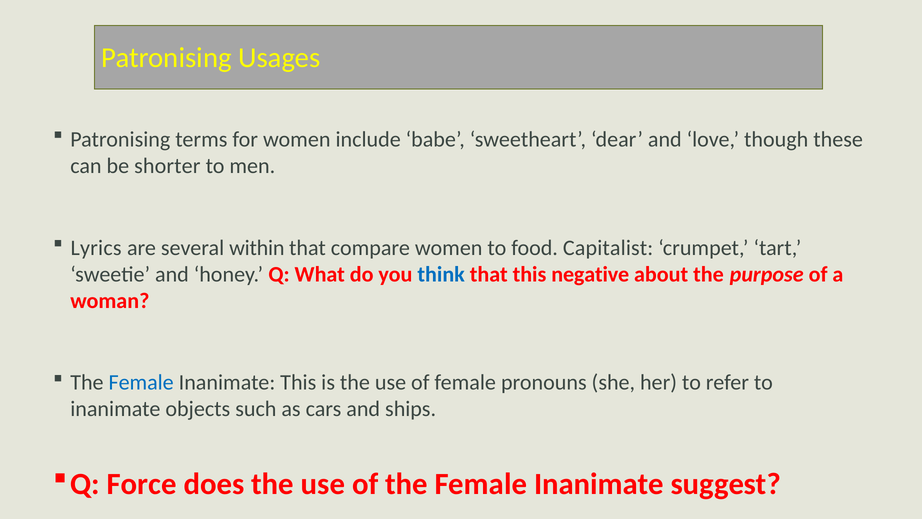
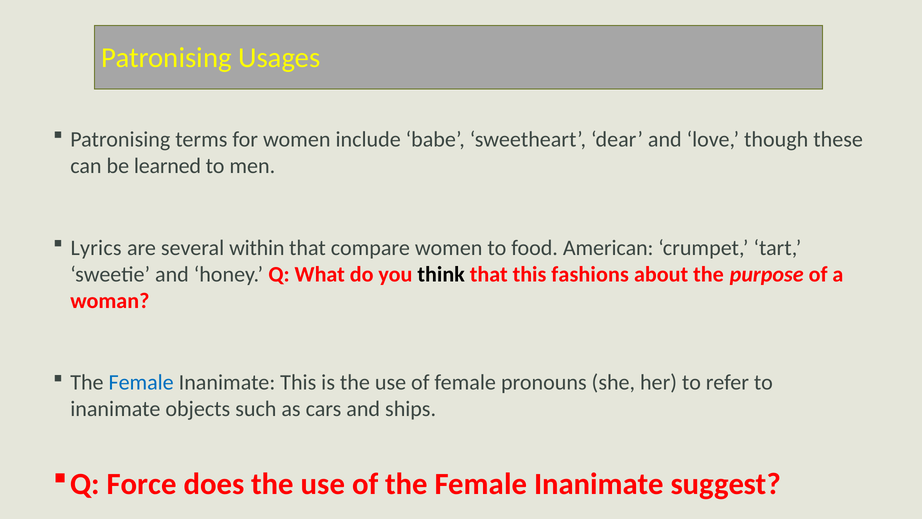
shorter: shorter -> learned (168, 166)
Capitalist: Capitalist -> American (608, 248)
think colour: blue -> black (441, 274)
negative: negative -> fashions (590, 274)
